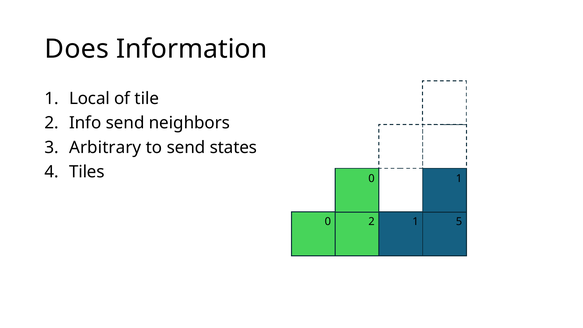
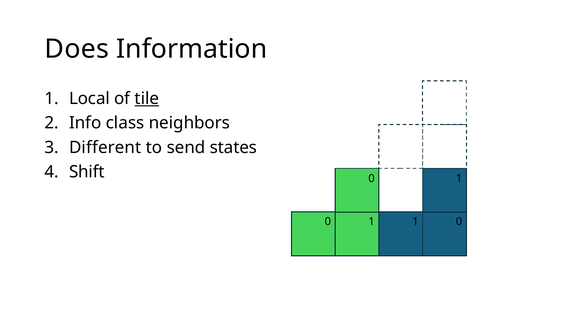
tile underline: none -> present (147, 99)
Info send: send -> class (125, 123)
Arbitrary: Arbitrary -> Different (105, 147)
Tiles: Tiles -> Shift (87, 172)
2: 2 -> 1 (371, 221)
5: 5 -> 0 (459, 221)
